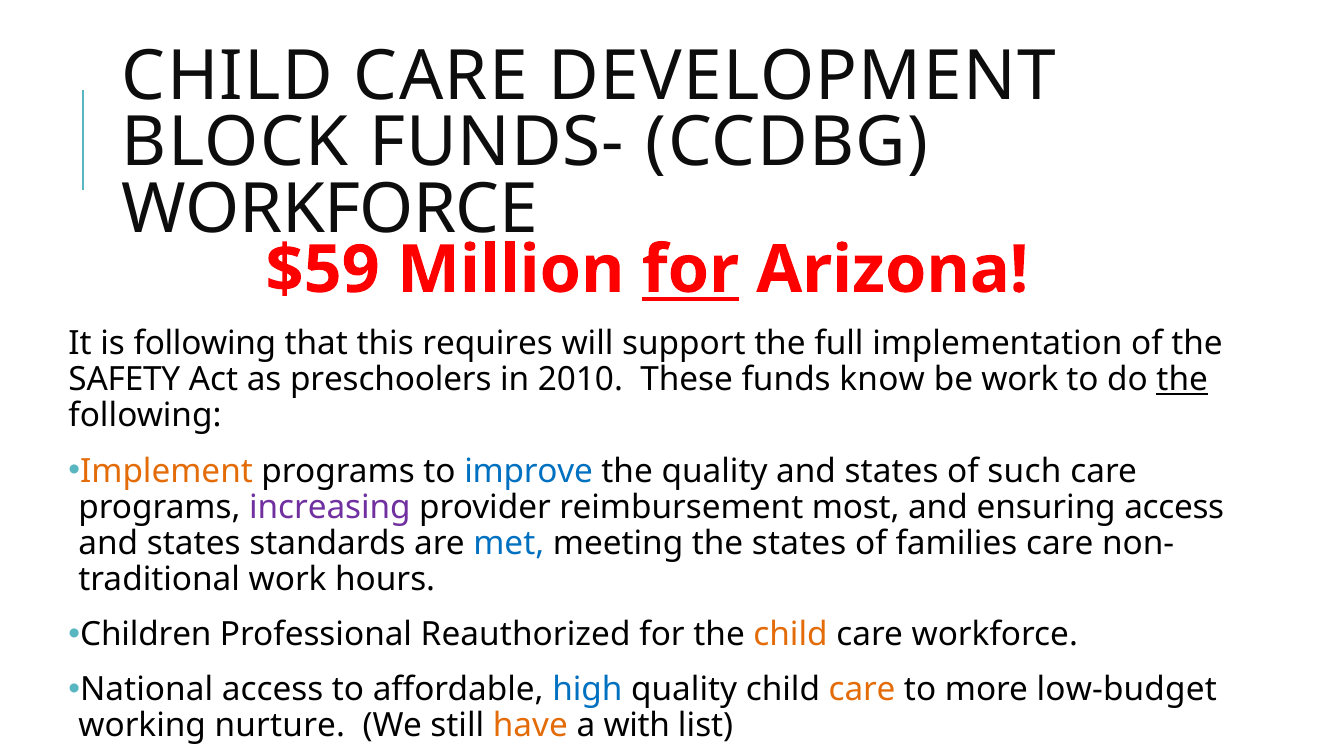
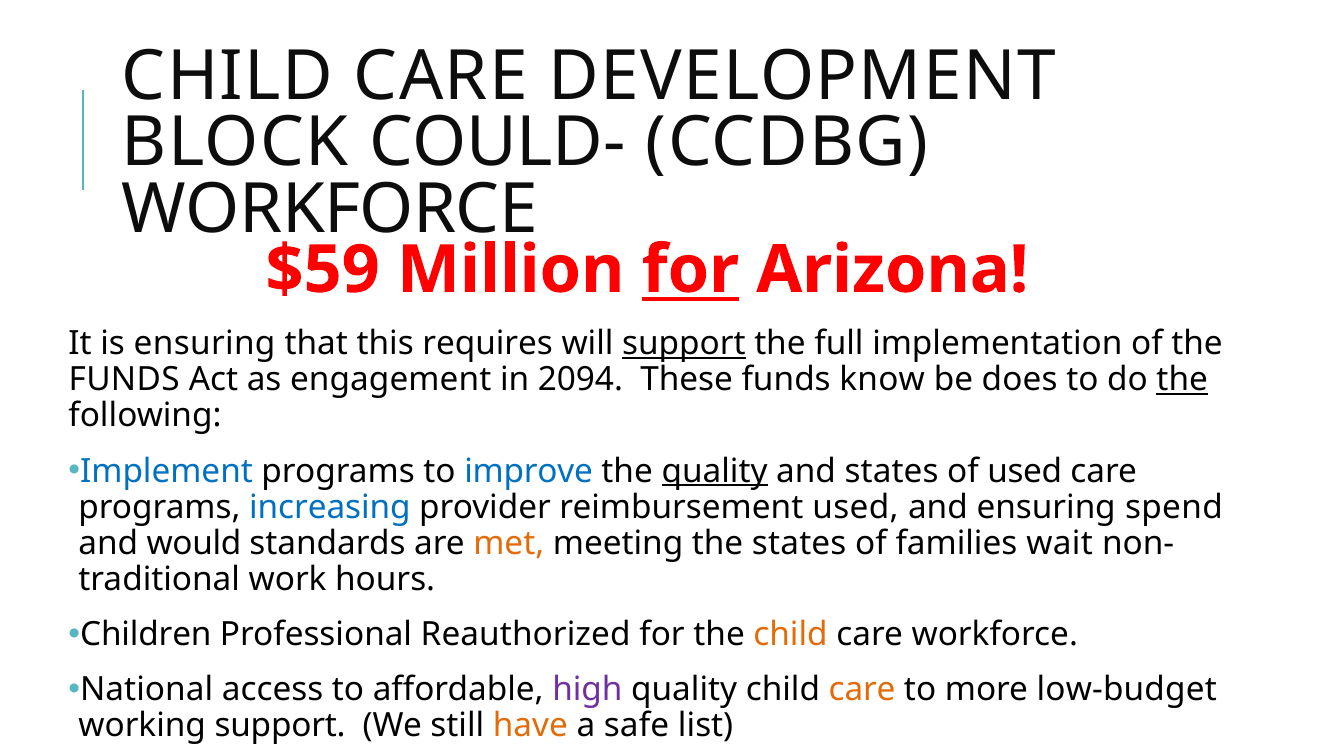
FUNDS-: FUNDS- -> COULD- (497, 143)
is following: following -> ensuring (205, 344)
support underline: none -> present (684, 344)
SAFETY: SAFETY -> FUNDS (124, 380)
preschoolers: preschoolers -> engagement (391, 380)
2010: 2010 -> 2094 (580, 380)
be work: work -> does (1020, 380)
Implement colour: orange -> blue (166, 471)
quality underline: none -> present (715, 471)
of such: such -> used (1025, 471)
increasing colour: purple -> blue (330, 507)
reimbursement most: most -> used (855, 507)
ensuring access: access -> spend (1174, 507)
states: states -> would (194, 543)
met colour: blue -> orange (509, 543)
families care: care -> wait (1060, 543)
high colour: blue -> purple (587, 690)
working nurture: nurture -> support (280, 726)
with: with -> safe (637, 726)
